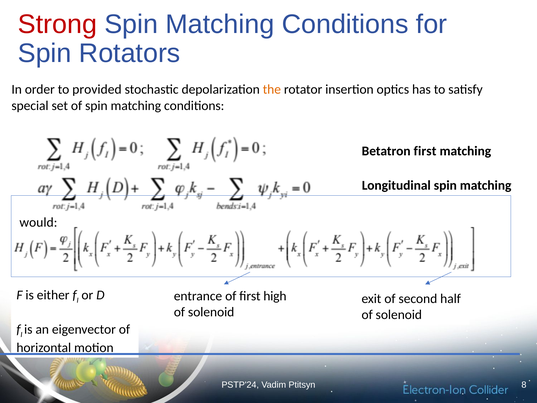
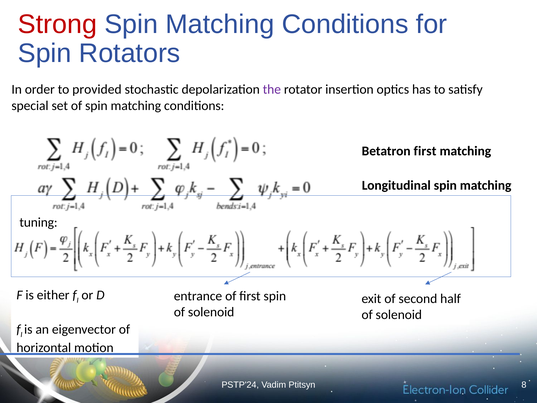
the colour: orange -> purple (272, 89)
would: would -> tuning (38, 222)
first high: high -> spin (275, 296)
